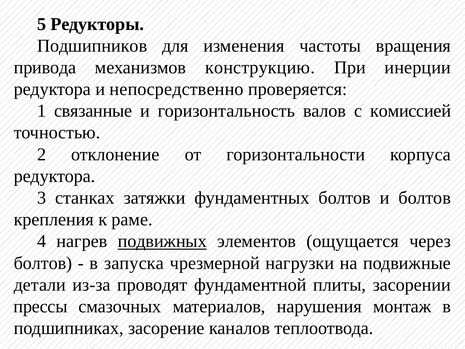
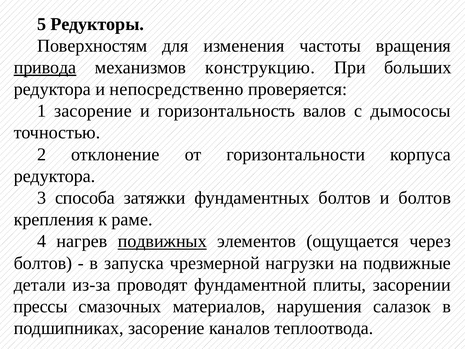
Подшипников: Подшипников -> Поверхностям (92, 46)
привода underline: none -> present (45, 67)
инерции: инерции -> больших (418, 67)
1 связанные: связанные -> засорение (93, 111)
комиссией: комиссией -> дымососы (411, 111)
станках: станках -> способа (85, 198)
монтаж: монтаж -> салазок (402, 306)
